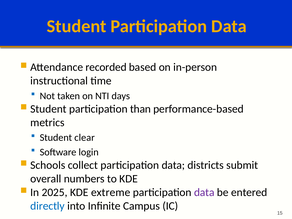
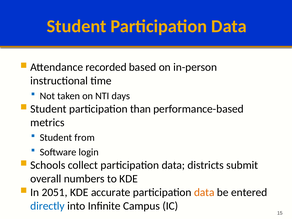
clear: clear -> from (85, 138)
2025: 2025 -> 2051 (55, 192)
extreme: extreme -> accurate (111, 192)
data colour: purple -> orange (204, 192)
